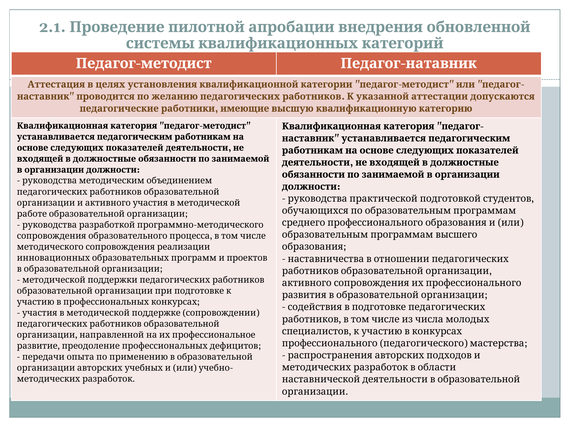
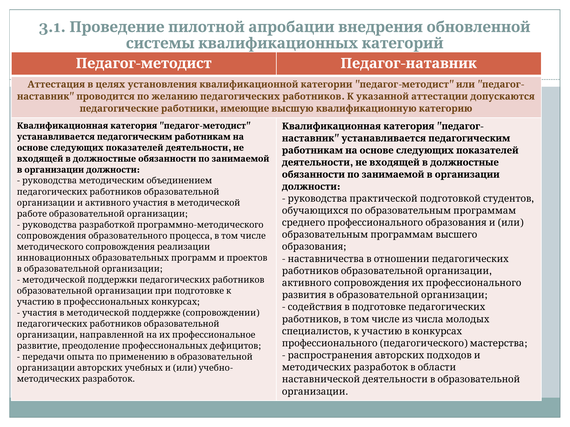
2.1: 2.1 -> 3.1 (52, 27)
